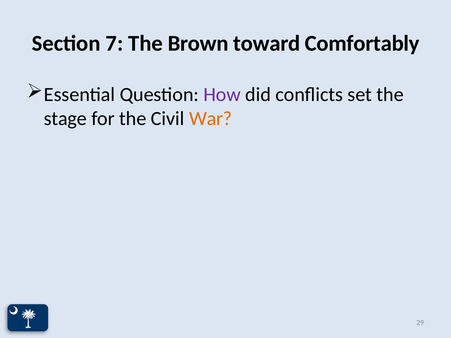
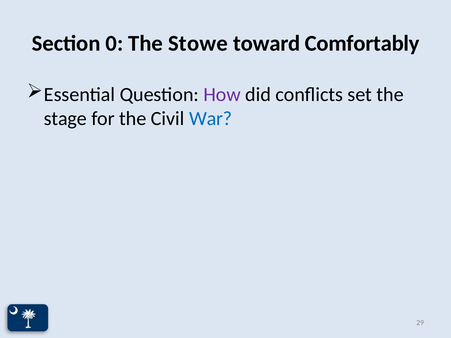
7: 7 -> 0 (114, 43)
Brown: Brown -> Stowe (198, 43)
War colour: orange -> blue (211, 119)
